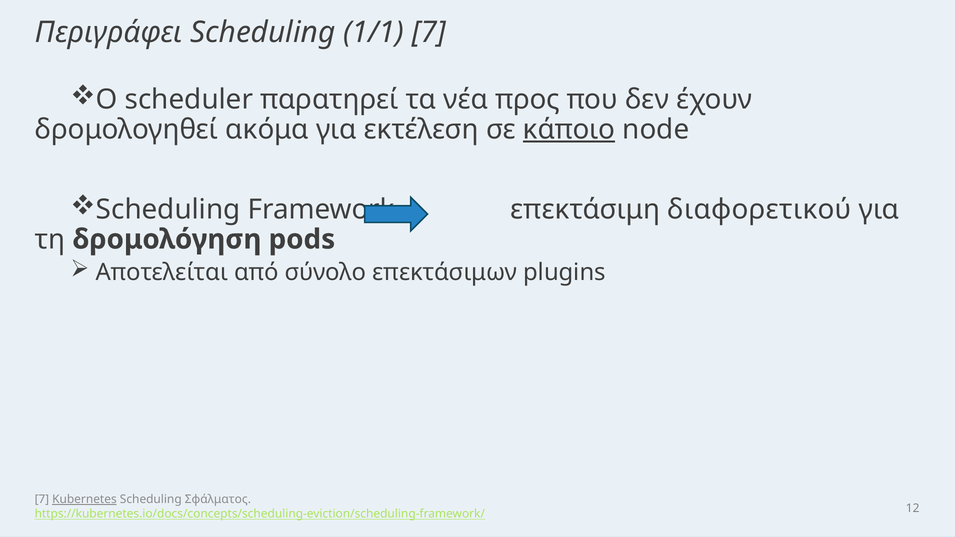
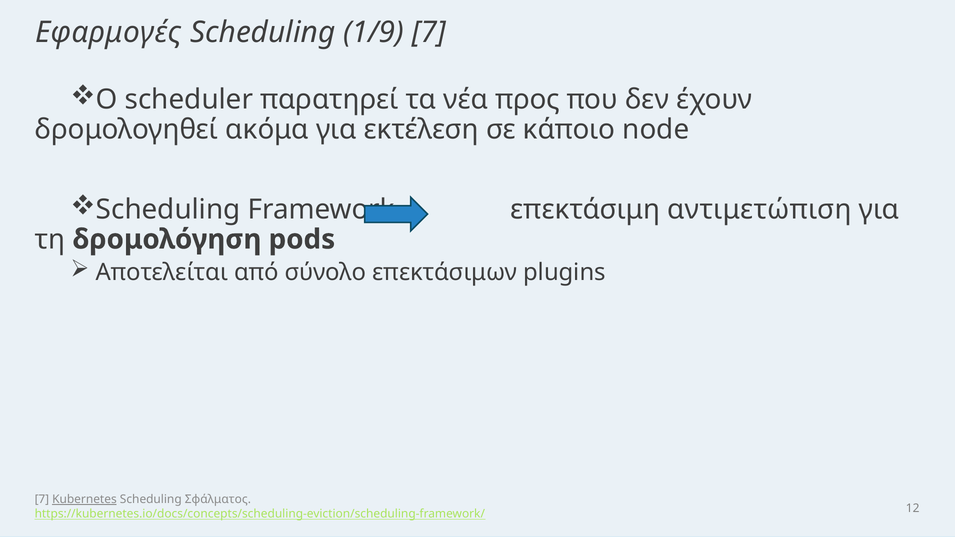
Περιγράφει: Περιγράφει -> Εφαρμογές (108, 32)
1/1: 1/1 -> 1/9 (373, 32)
κάποιο underline: present -> none (569, 130)
διαφορετικού: διαφορετικού -> αντιμετώπιση (760, 209)
